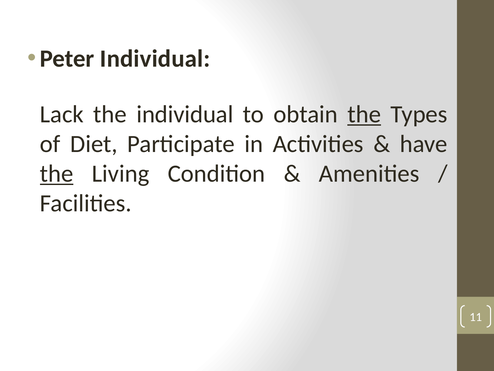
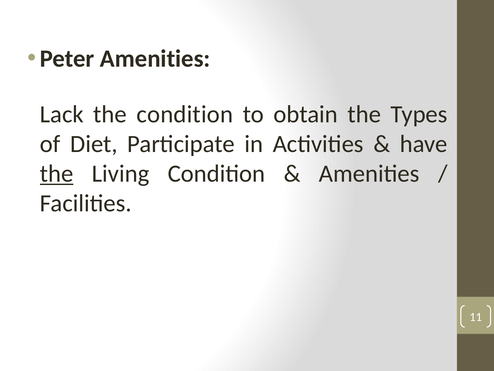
Peter Individual: Individual -> Amenities (155, 59)
the individual: individual -> condition (185, 114)
the underline: present -> none (364, 114)
